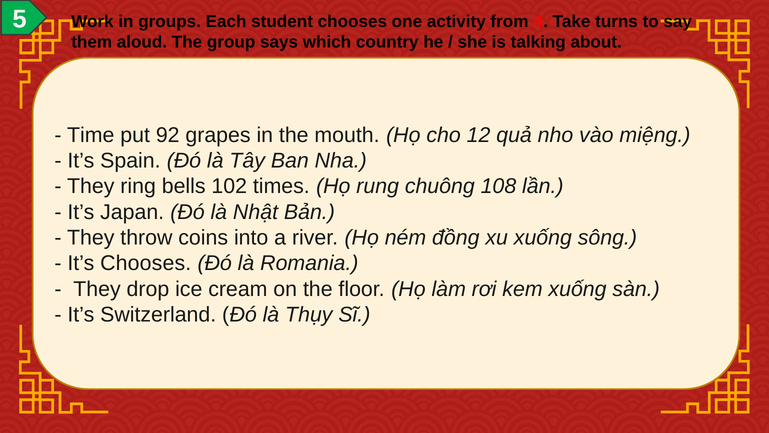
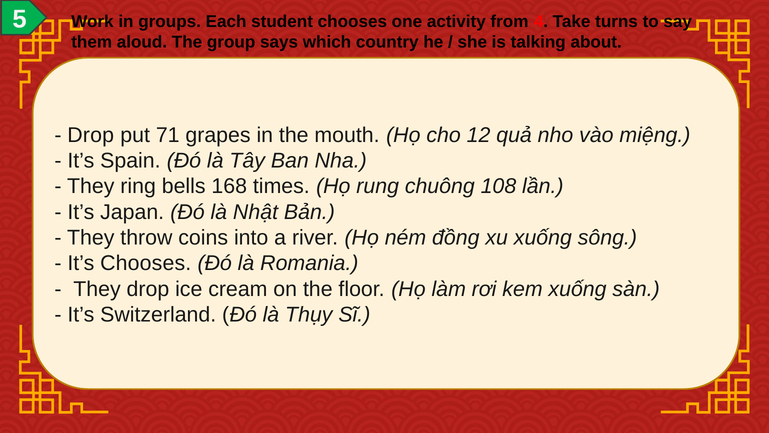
Time: Time -> Drop (91, 135)
92: 92 -> 71 (168, 135)
102: 102 -> 168 (229, 186)
